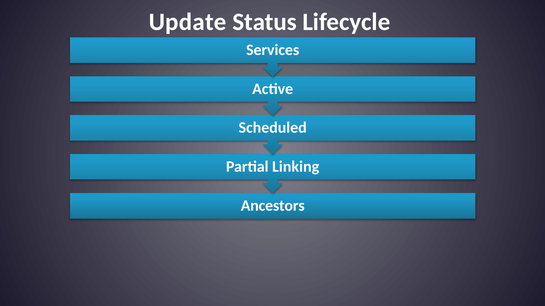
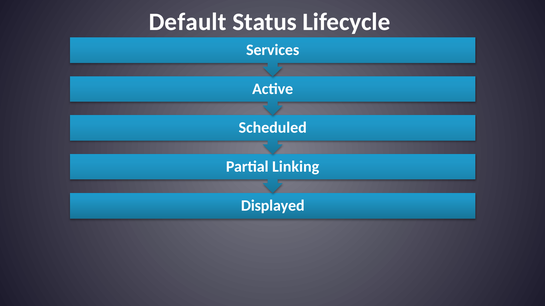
Update: Update -> Default (188, 22)
Ancestors: Ancestors -> Displayed (273, 206)
